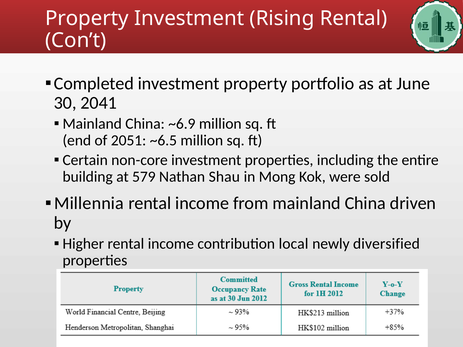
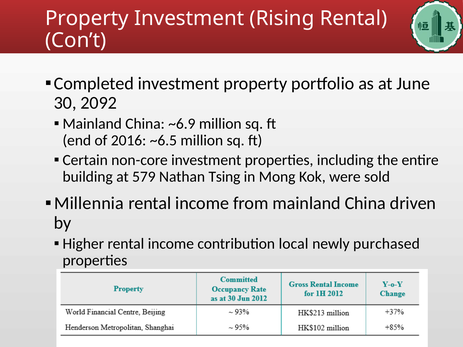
2041: 2041 -> 2092 (99, 103)
2051: 2051 -> 2016 (129, 141)
Shau: Shau -> Tsing (224, 177)
diversified: diversified -> purchased (386, 244)
